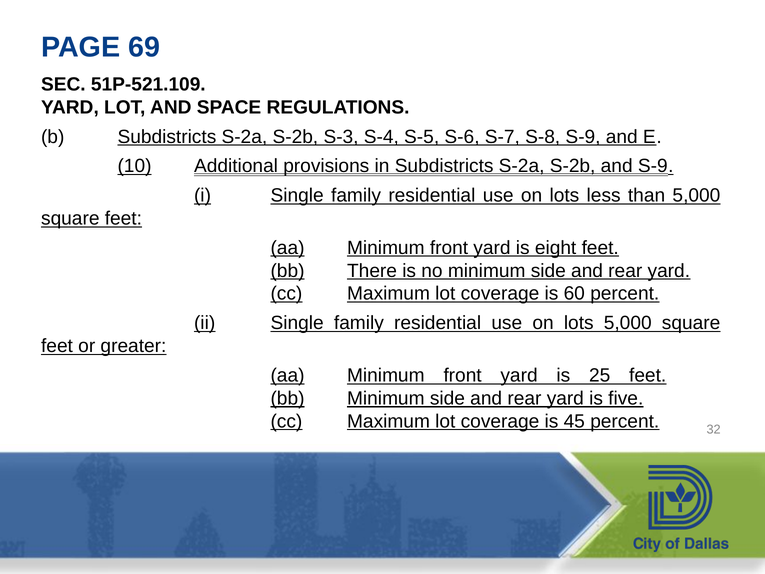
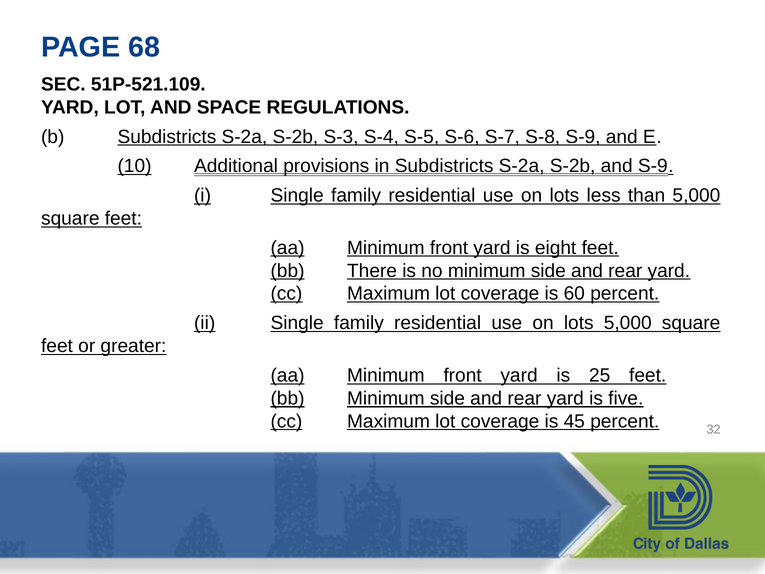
69: 69 -> 68 (144, 47)
